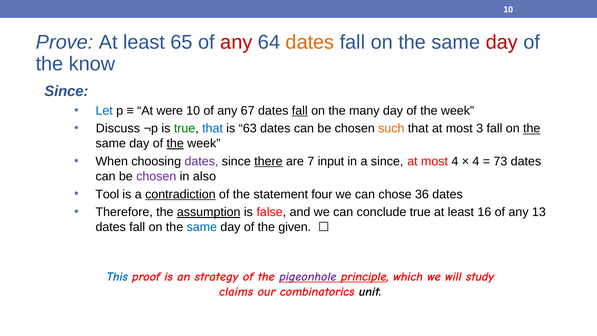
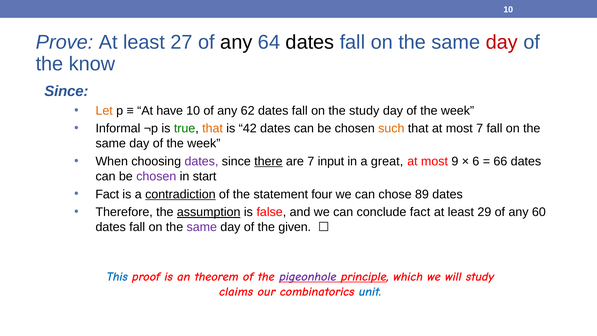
65: 65 -> 27 (182, 42)
any colour: red -> black (236, 42)
dates colour: orange -> black (310, 42)
Let colour: blue -> orange (104, 111)
were: were -> have (170, 111)
67: 67 -> 62 (248, 111)
fall underline: present -> none (300, 111)
the many: many -> study (364, 111)
Discuss: Discuss -> Informal (118, 128)
that colour: blue -> orange (213, 128)
63: 63 -> 42 (248, 128)
most 3: 3 -> 7 (480, 128)
the underline: present -> none (532, 128)
the underline: present -> none (175, 143)
a since: since -> great (387, 161)
most 4: 4 -> 9 (455, 161)
4: 4 -> 6 (476, 161)
73: 73 -> 66 (500, 161)
also: also -> start (205, 176)
Tool: Tool -> Fact (107, 194)
36: 36 -> 89 (422, 194)
conclude true: true -> fact (420, 212)
16: 16 -> 29 (484, 212)
13: 13 -> 60 (539, 212)
same colour: blue -> purple (202, 227)
strategy: strategy -> theorem (217, 277)
unit colour: black -> blue (370, 291)
